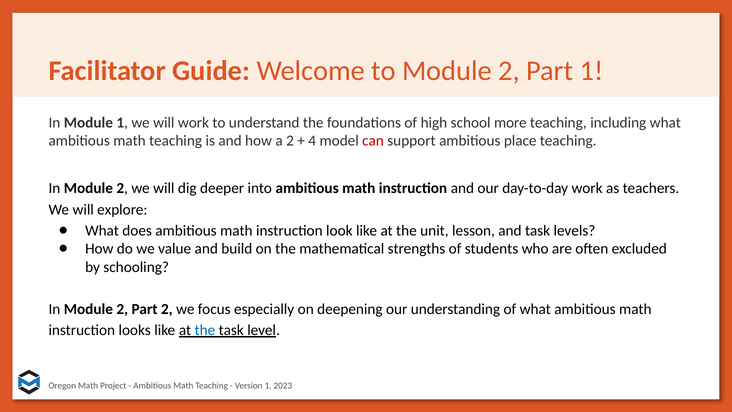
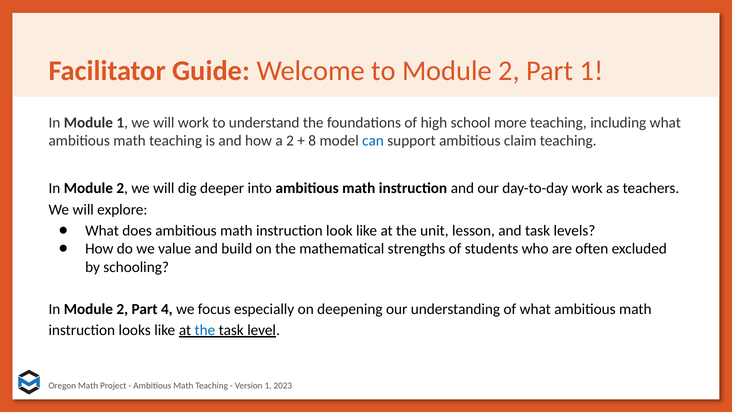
4: 4 -> 8 (312, 141)
can colour: red -> blue (373, 141)
place: place -> claim (520, 141)
Part 2: 2 -> 4 (167, 309)
